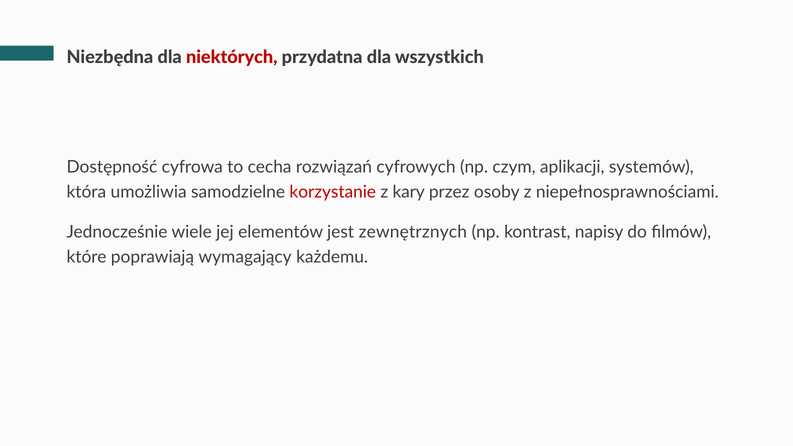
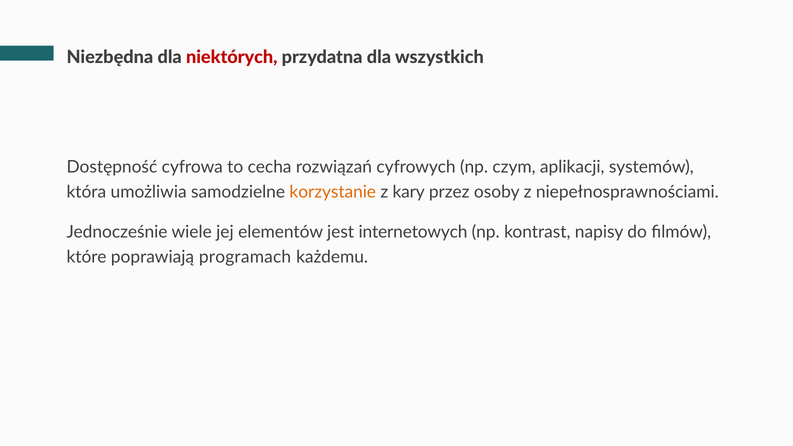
korzystanie colour: red -> orange (333, 192)
zewnętrznych: zewnętrznych -> internetowych (413, 232)
wymagający: wymagający -> programach (245, 257)
